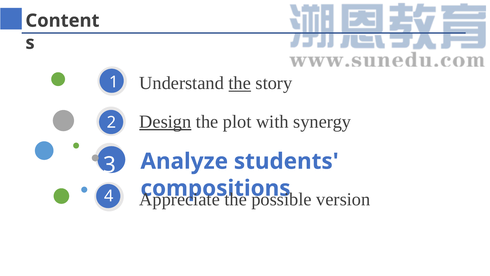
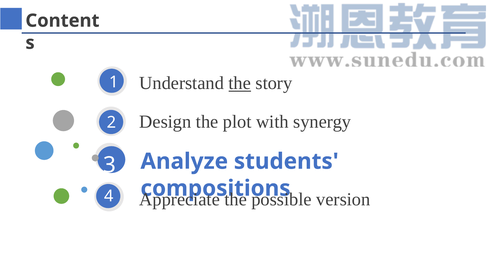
Design underline: present -> none (165, 122)
